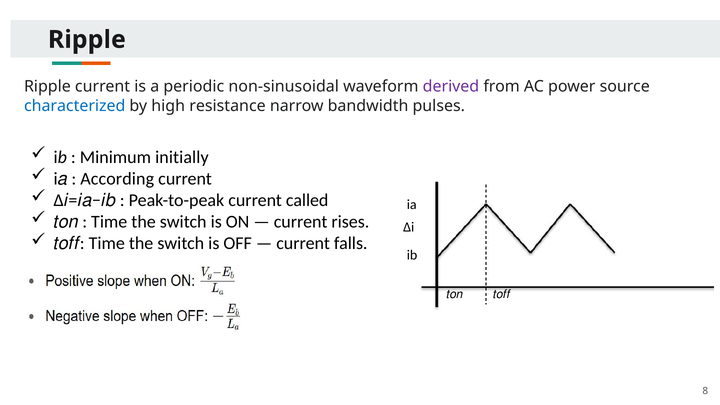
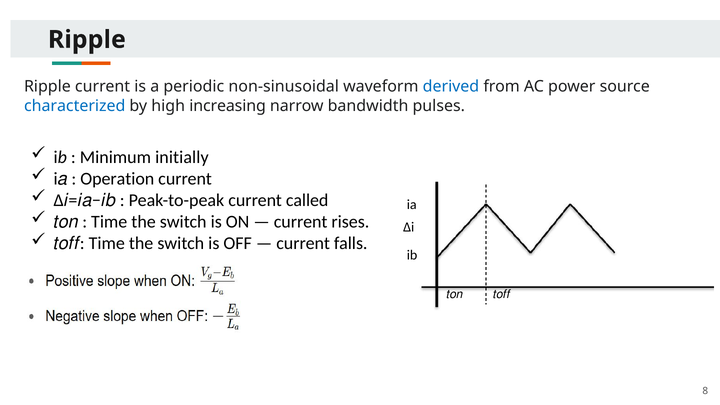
derived colour: purple -> blue (451, 87)
resistance: resistance -> increasing (228, 106)
According: According -> Operation (117, 179)
